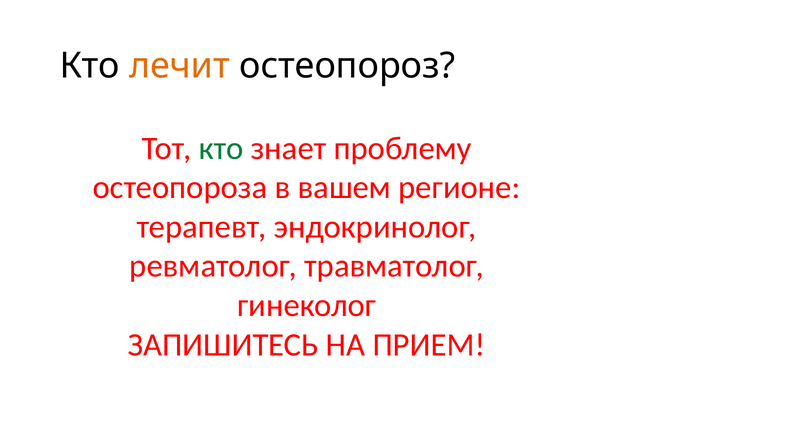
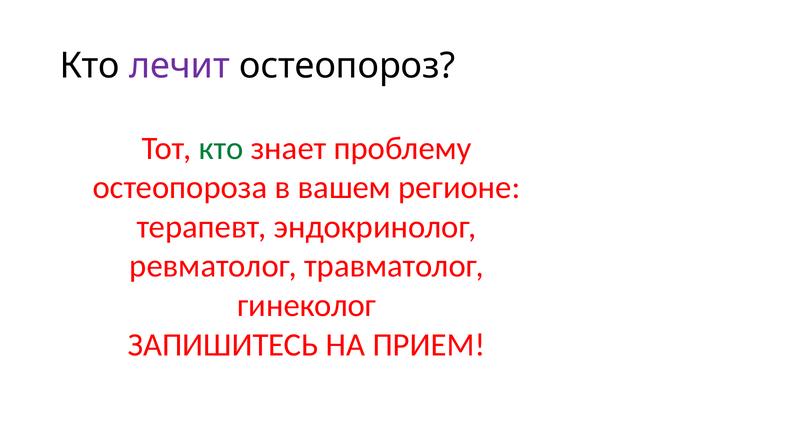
лечит colour: orange -> purple (180, 66)
